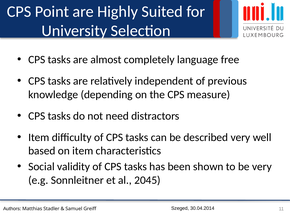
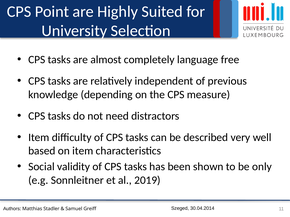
be very: very -> only (262, 167)
2045: 2045 -> 2019 (147, 181)
